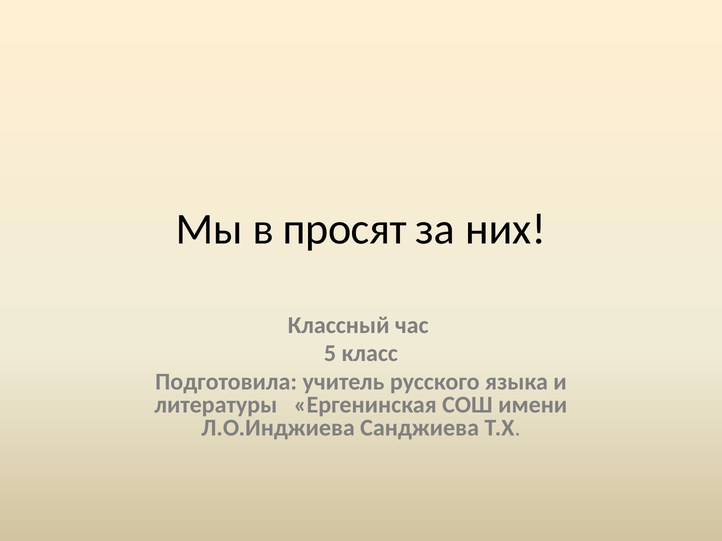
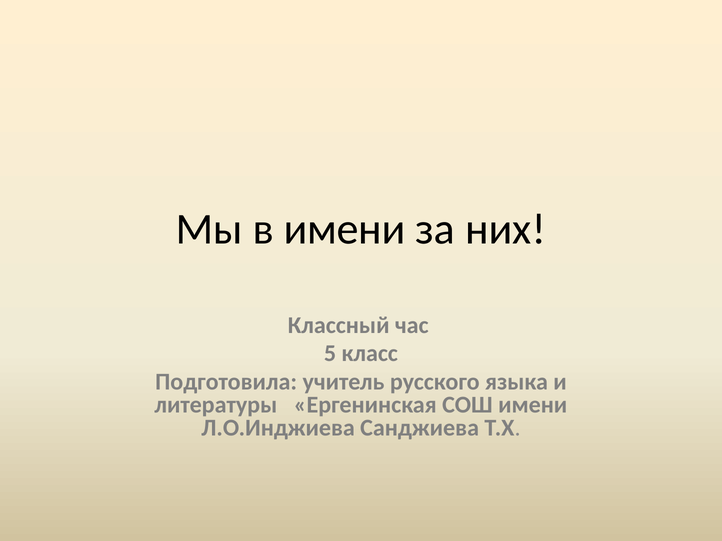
в просят: просят -> имени (345, 229)
